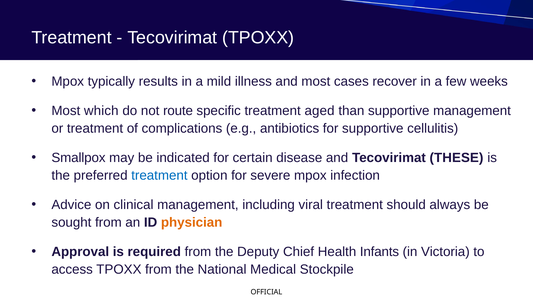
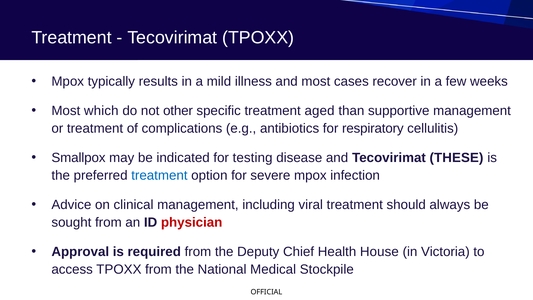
route: route -> other (178, 111)
for supportive: supportive -> respiratory (373, 128)
certain: certain -> testing (253, 158)
physician colour: orange -> red (192, 222)
Infants: Infants -> House (379, 252)
